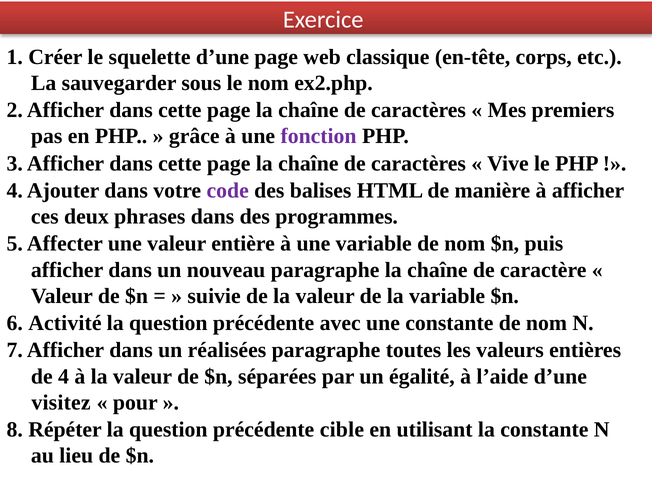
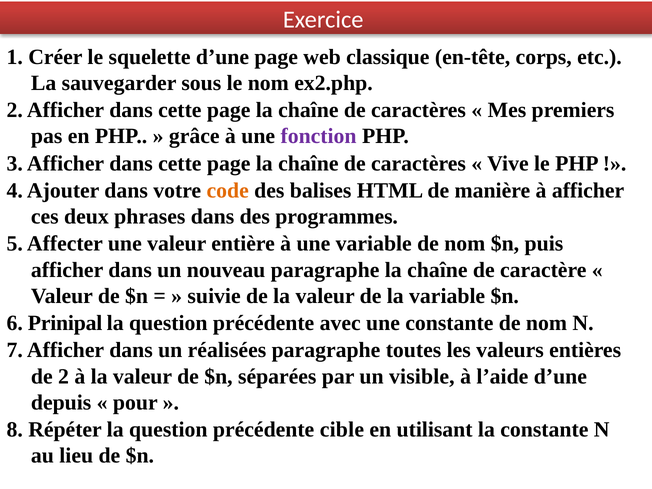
code colour: purple -> orange (228, 191)
Activité: Activité -> Prinipal (65, 323)
de 4: 4 -> 2 (64, 376)
égalité: égalité -> visible (422, 376)
visitez: visitez -> depuis (61, 402)
